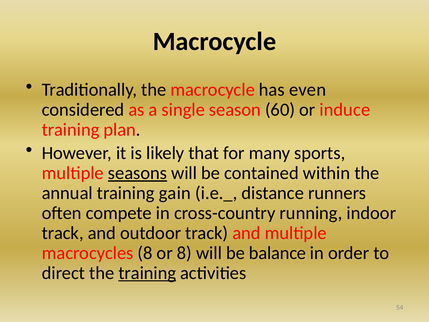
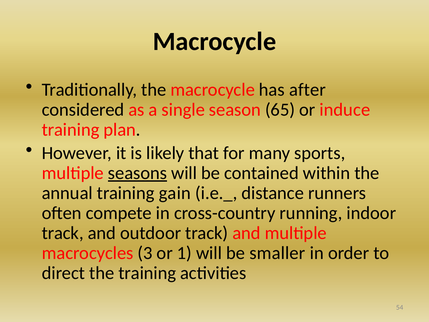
even: even -> after (308, 90)
60: 60 -> 65 (280, 110)
macrocycles 8: 8 -> 3 (145, 253)
or 8: 8 -> 1 (184, 253)
balance: balance -> smaller (277, 253)
training underline: present -> none (147, 273)
